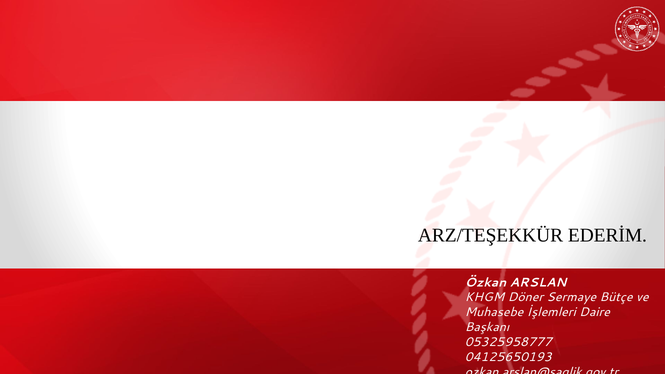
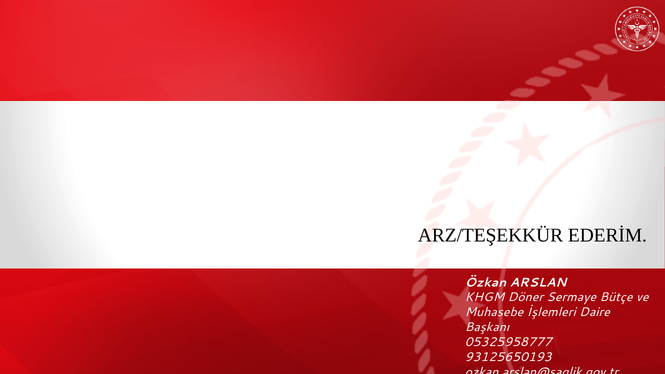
04125650193: 04125650193 -> 93125650193 (508, 357)
